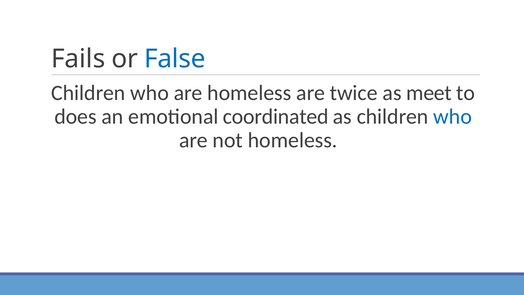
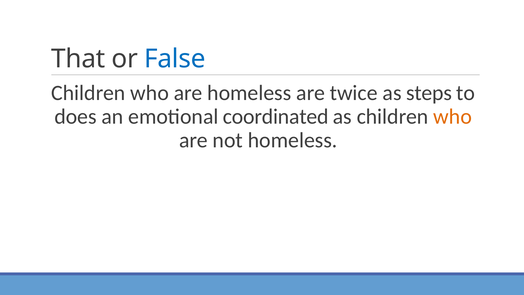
Fails: Fails -> That (78, 59)
meet: meet -> steps (429, 93)
who colour: blue -> orange (453, 116)
